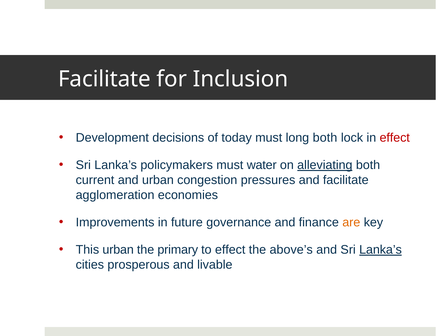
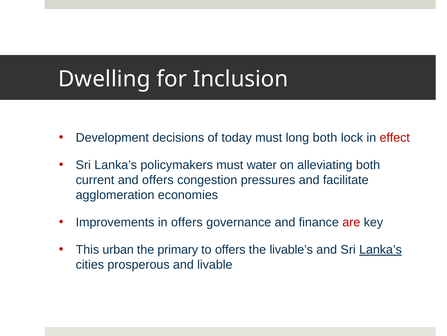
Facilitate: Facilitate -> Dwelling (104, 79)
alleviating underline: present -> none (325, 165)
and urban: urban -> offers (158, 180)
in future: future -> offers (187, 222)
are colour: orange -> red (351, 222)
to effect: effect -> offers (230, 249)
above’s: above’s -> livable’s (291, 249)
